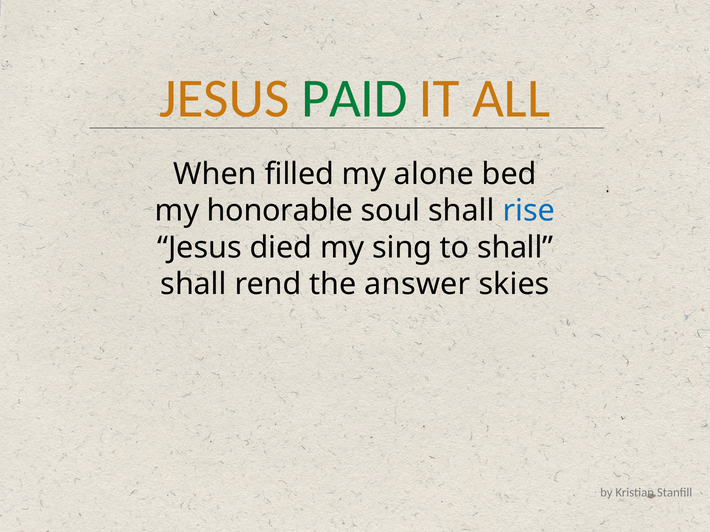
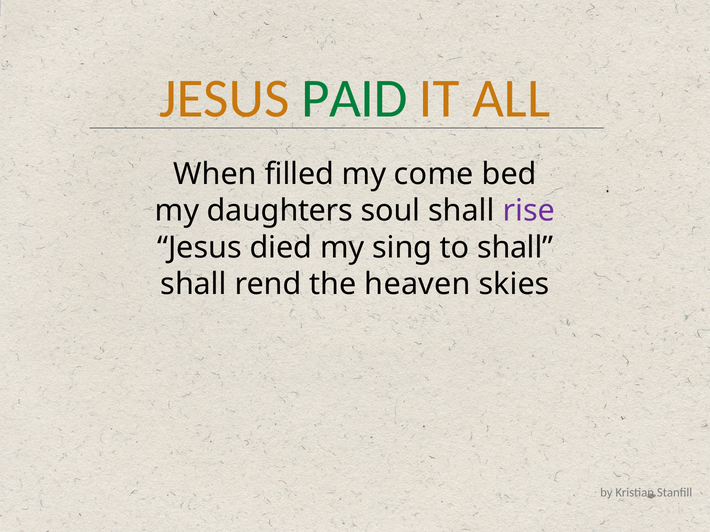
alone: alone -> come (434, 174)
honorable: honorable -> daughters (280, 211)
rise colour: blue -> purple (529, 211)
answer: answer -> heaven (418, 284)
